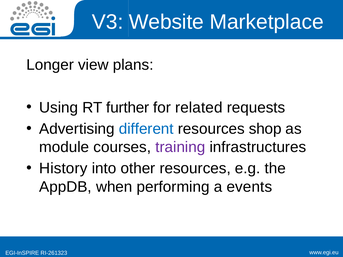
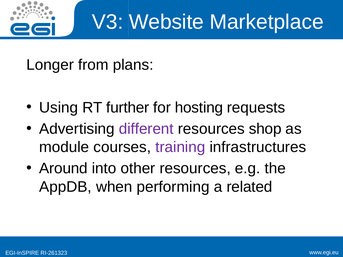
view: view -> from (93, 65)
related: related -> hosting (199, 108)
different colour: blue -> purple (146, 129)
History: History -> Around (63, 169)
events: events -> related (249, 187)
